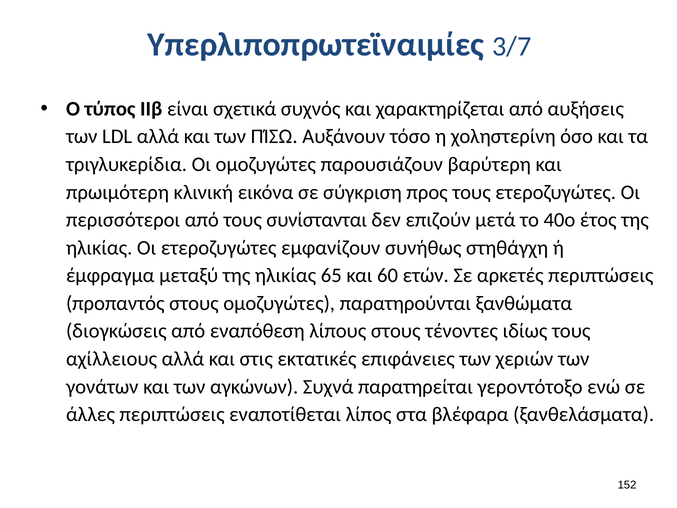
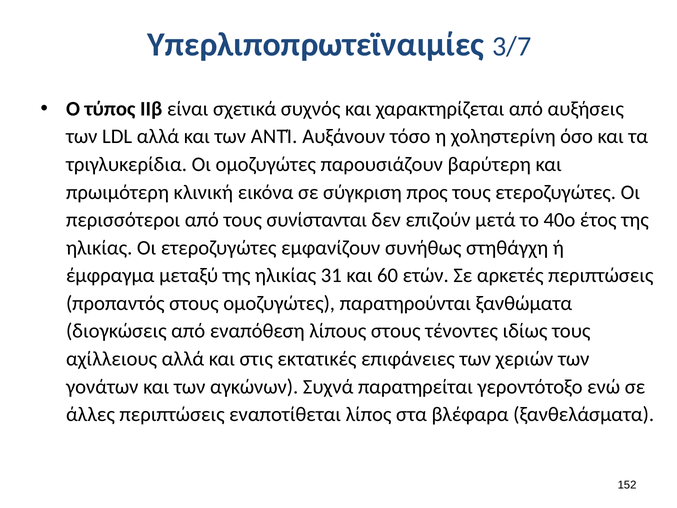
ΠΊΣΩ: ΠΊΣΩ -> ΑΝΤΊ (274, 137)
65: 65 -> 31 (331, 275)
